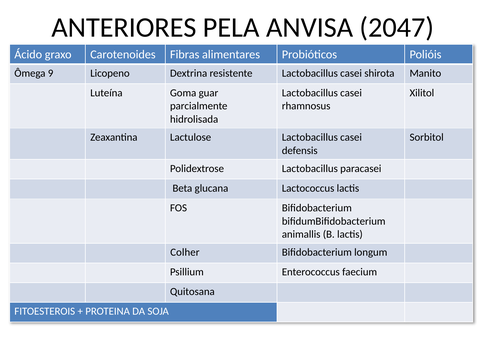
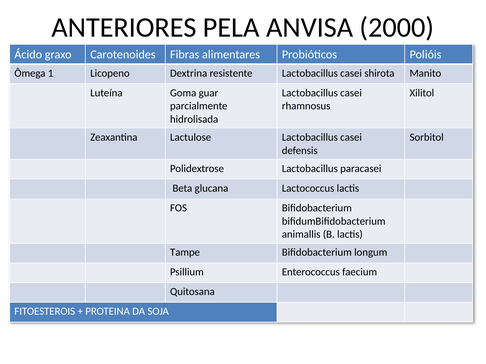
2047: 2047 -> 2000 (397, 28)
9: 9 -> 1 (51, 73)
Colher: Colher -> Tampe (185, 253)
